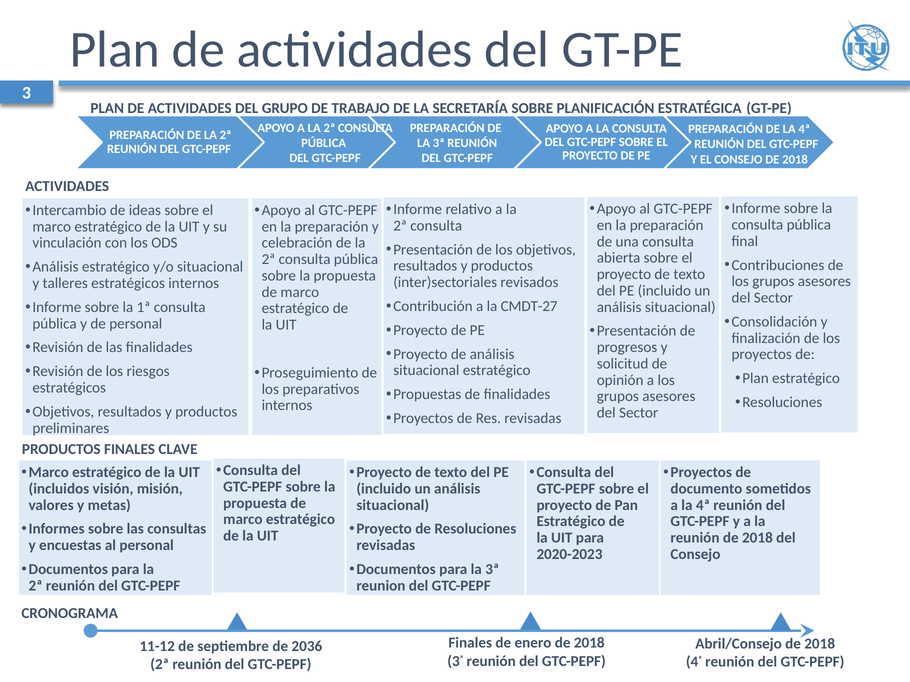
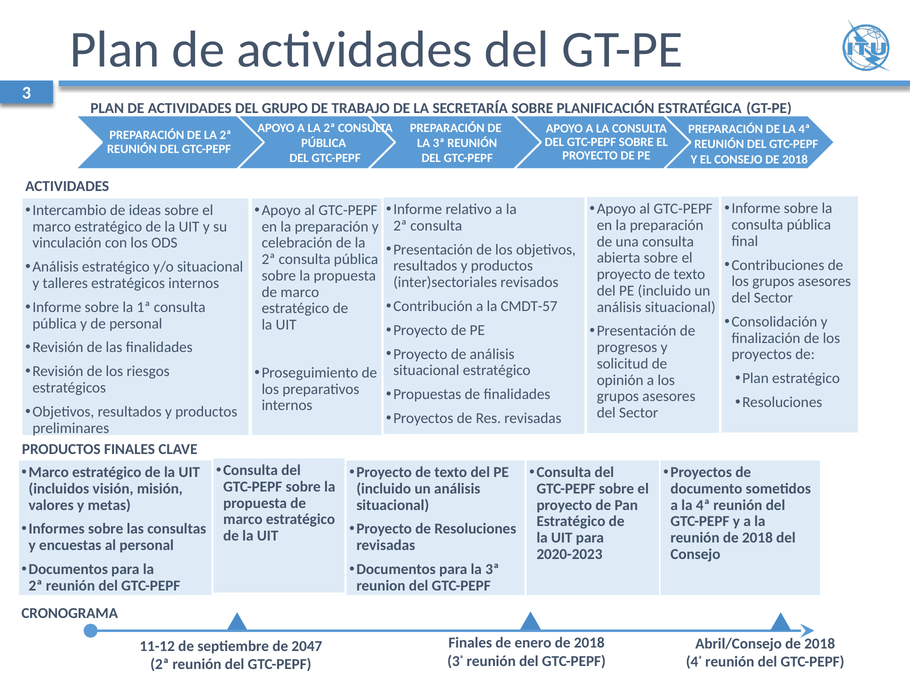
CMDT-27: CMDT-27 -> CMDT-57 (529, 306)
2036: 2036 -> 2047 (307, 647)
